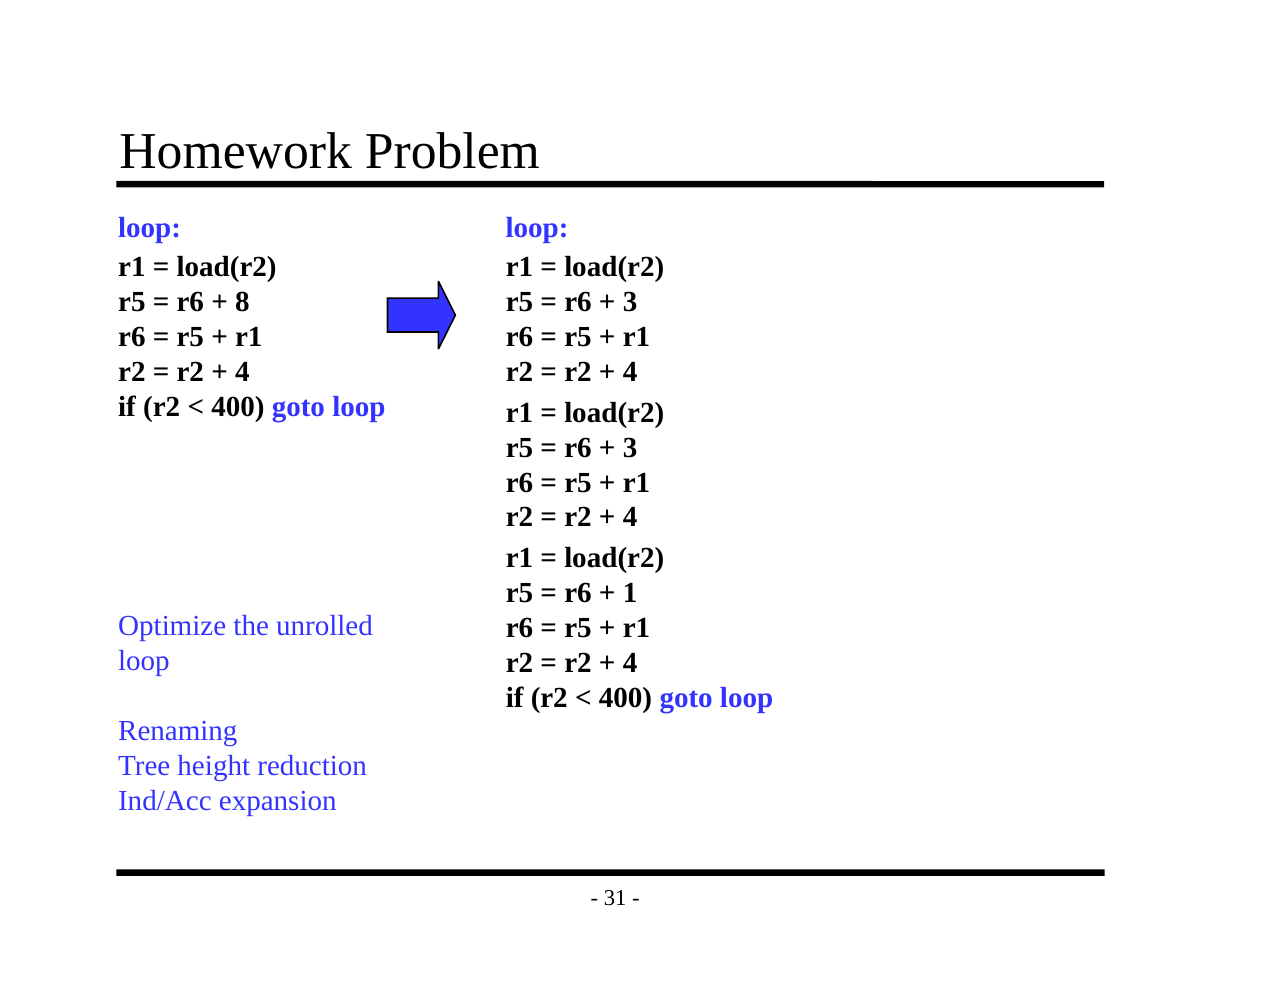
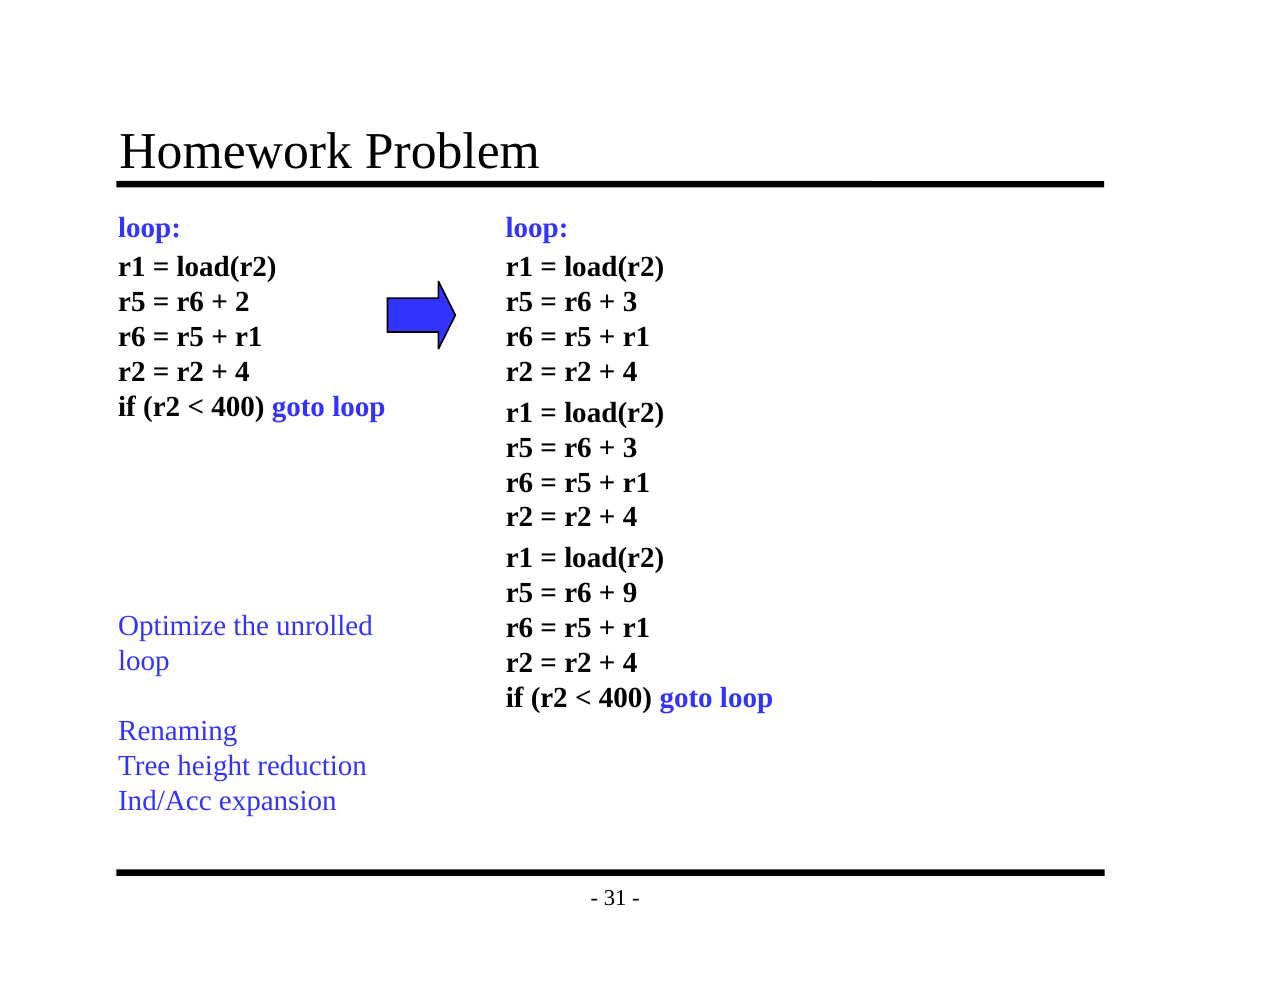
8: 8 -> 2 (242, 302)
1: 1 -> 9 (630, 593)
